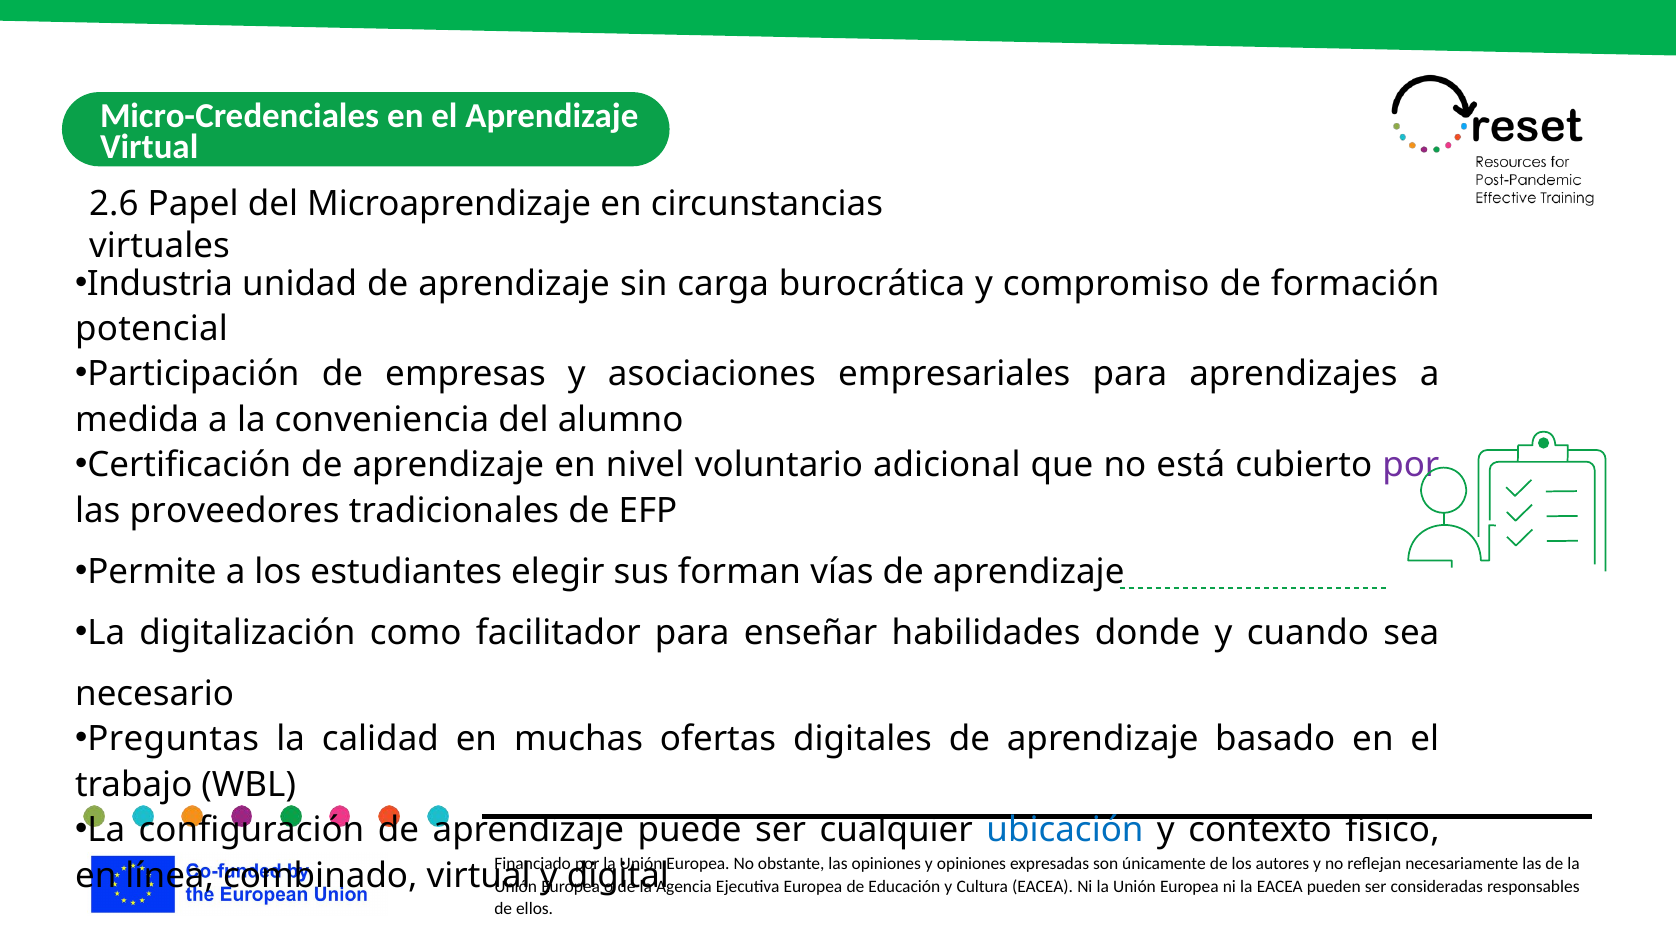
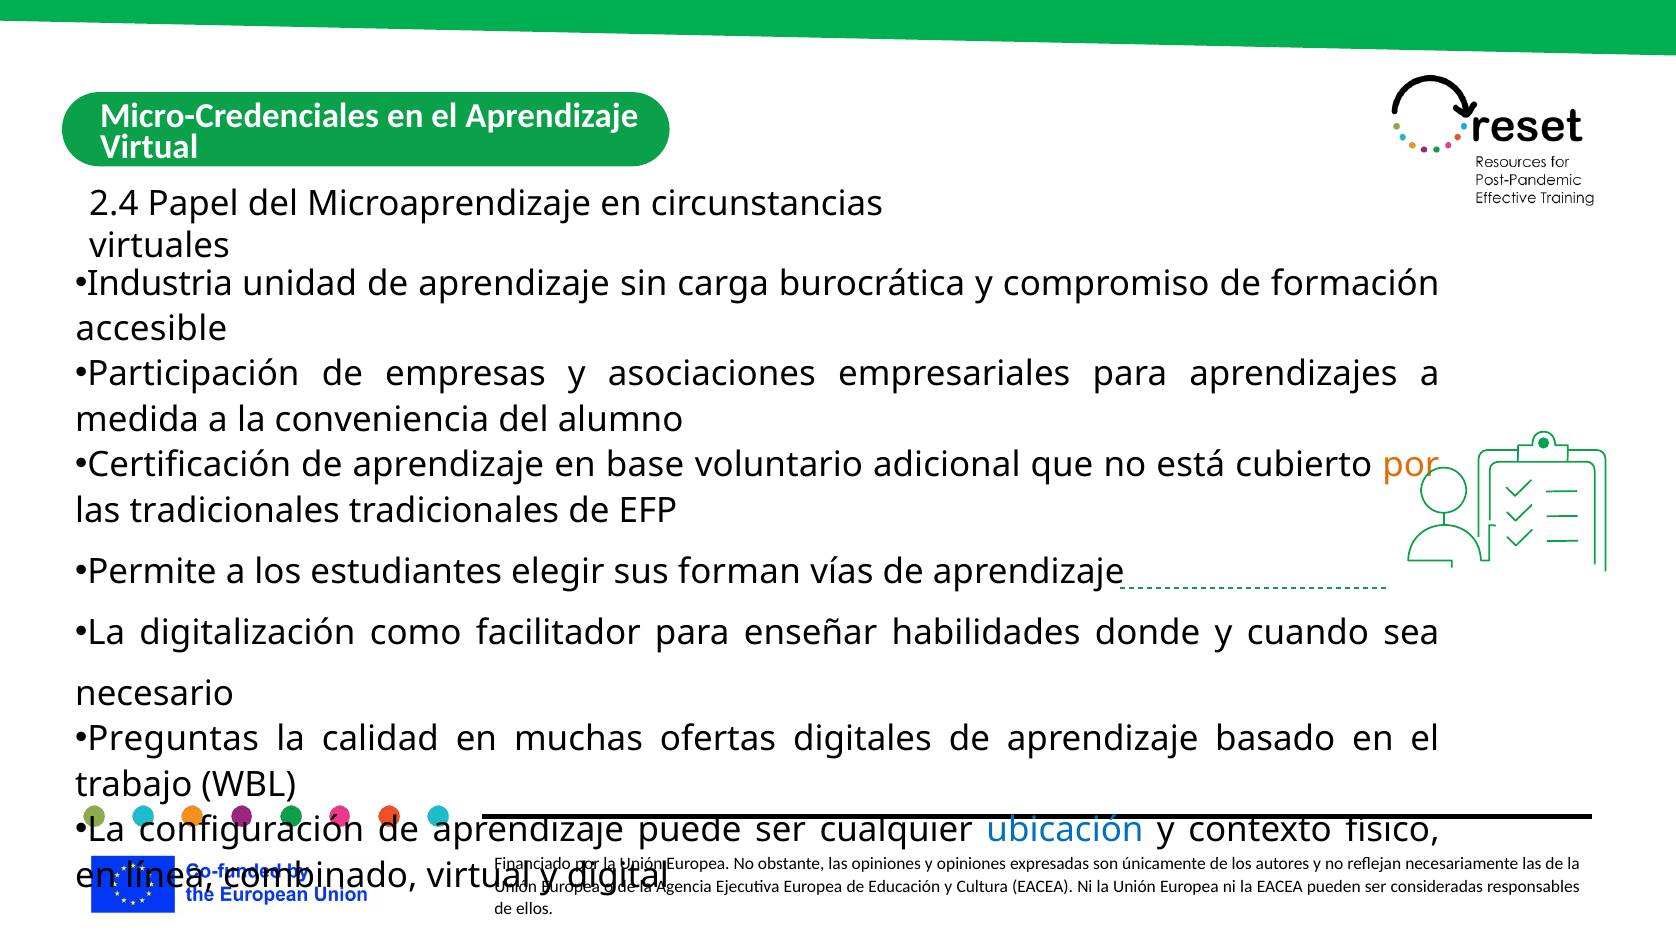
2.6: 2.6 -> 2.4 (114, 204)
potencial: potencial -> accesible (152, 329)
nivel: nivel -> base (645, 465)
por colour: purple -> orange (1411, 465)
las proveedores: proveedores -> tradicionales (235, 510)
